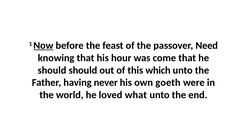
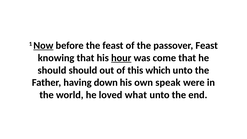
passover Need: Need -> Feast (207, 45)
hour underline: none -> present (121, 58)
never: never -> down (106, 83)
goeth: goeth -> speak (168, 83)
